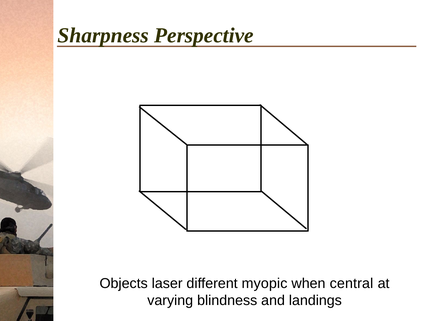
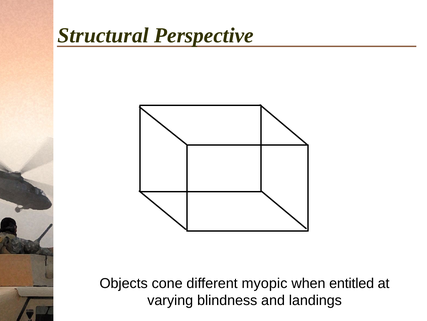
Sharpness: Sharpness -> Structural (103, 35)
laser: laser -> cone (167, 283)
central: central -> entitled (352, 283)
